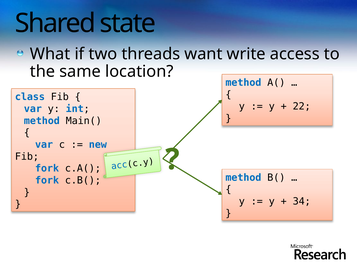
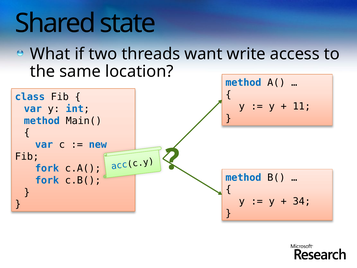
22: 22 -> 11 (302, 106)
